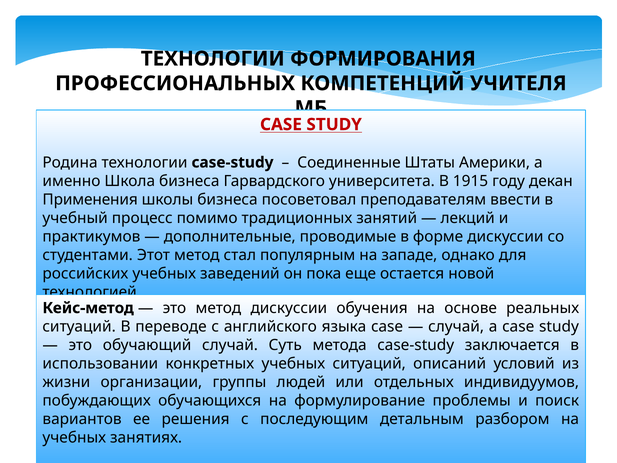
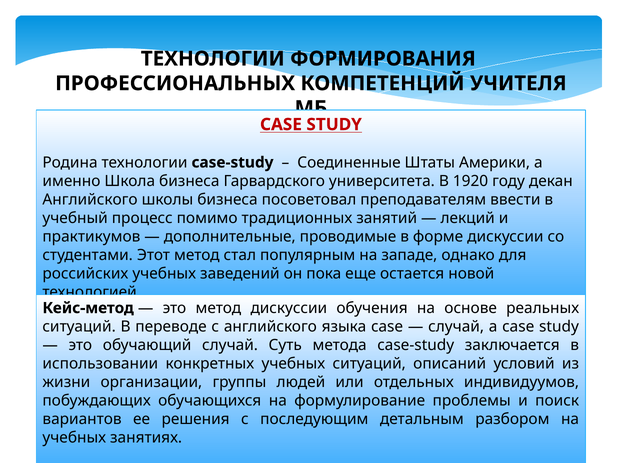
1915: 1915 -> 1920 (471, 181)
Применения: Применения -> Английского (90, 199)
